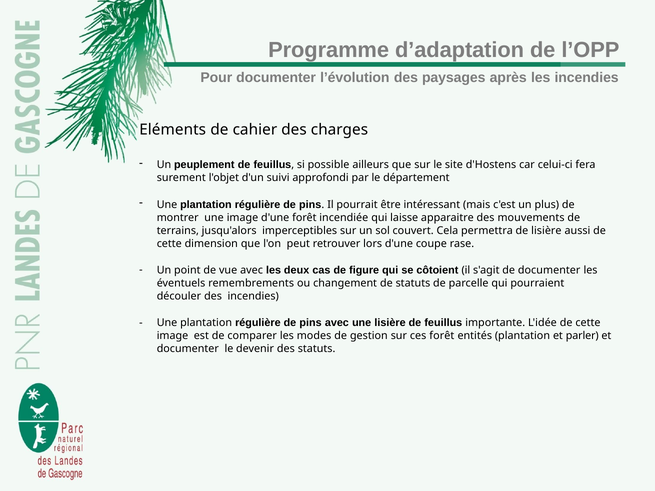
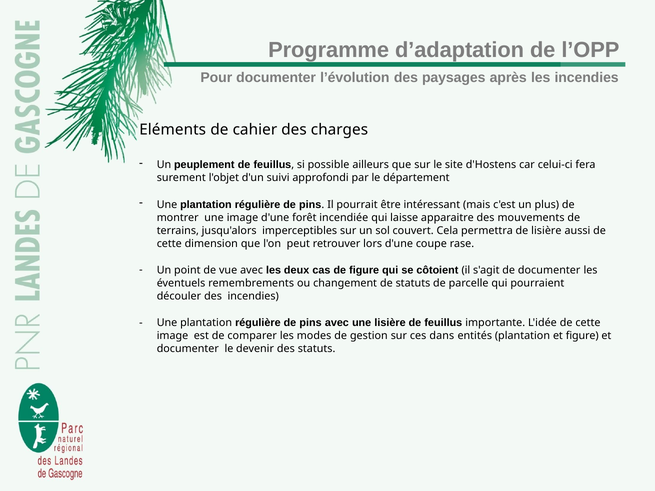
ces forêt: forêt -> dans (442, 336)
et parler: parler -> figure (582, 336)
